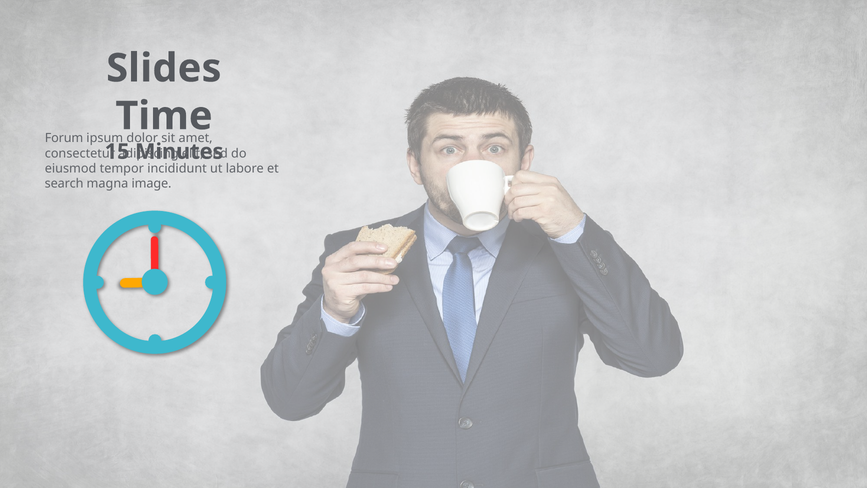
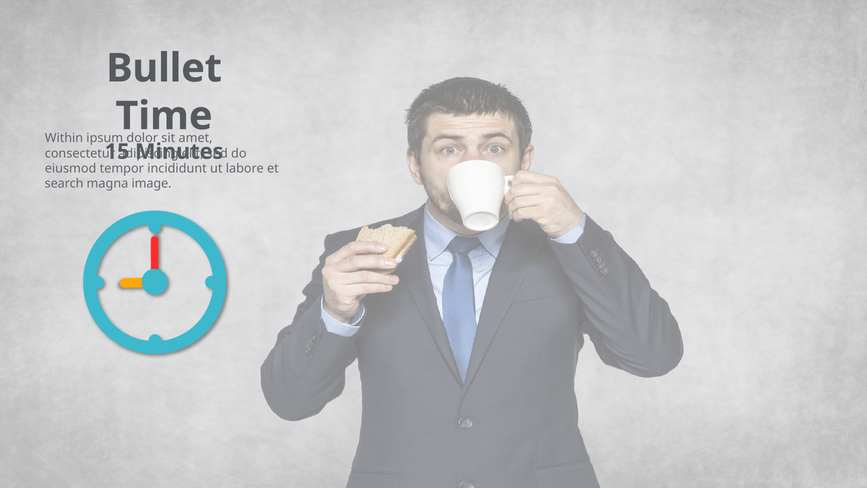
Slides: Slides -> Bullet (164, 68)
Forum: Forum -> Within (64, 138)
